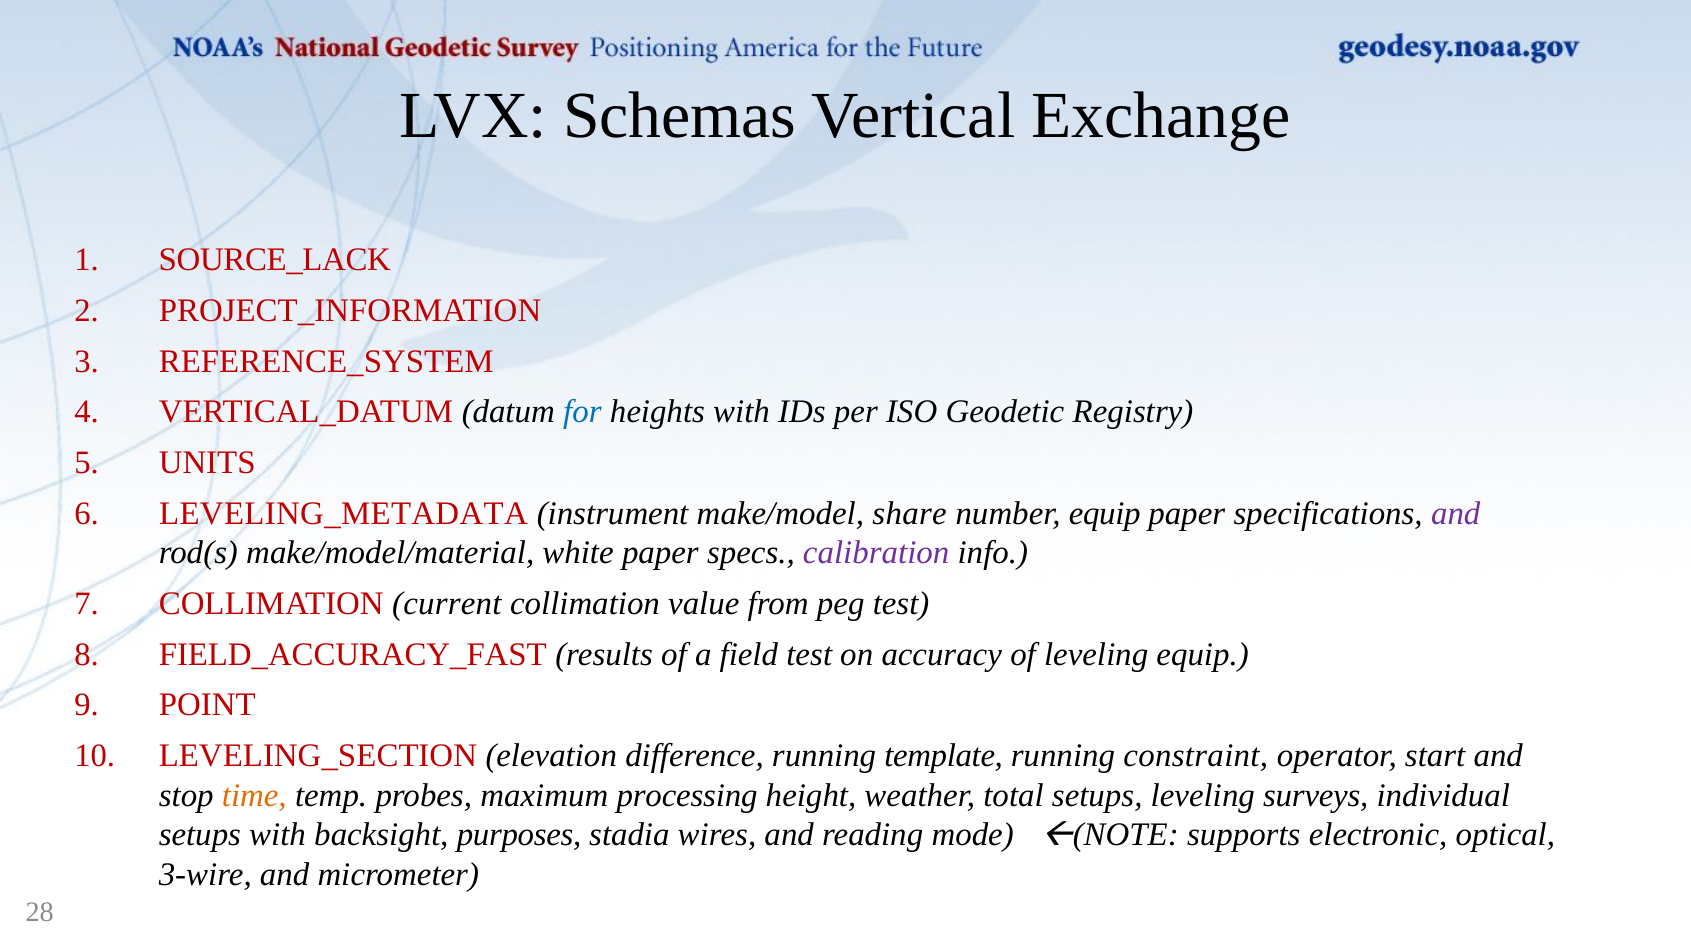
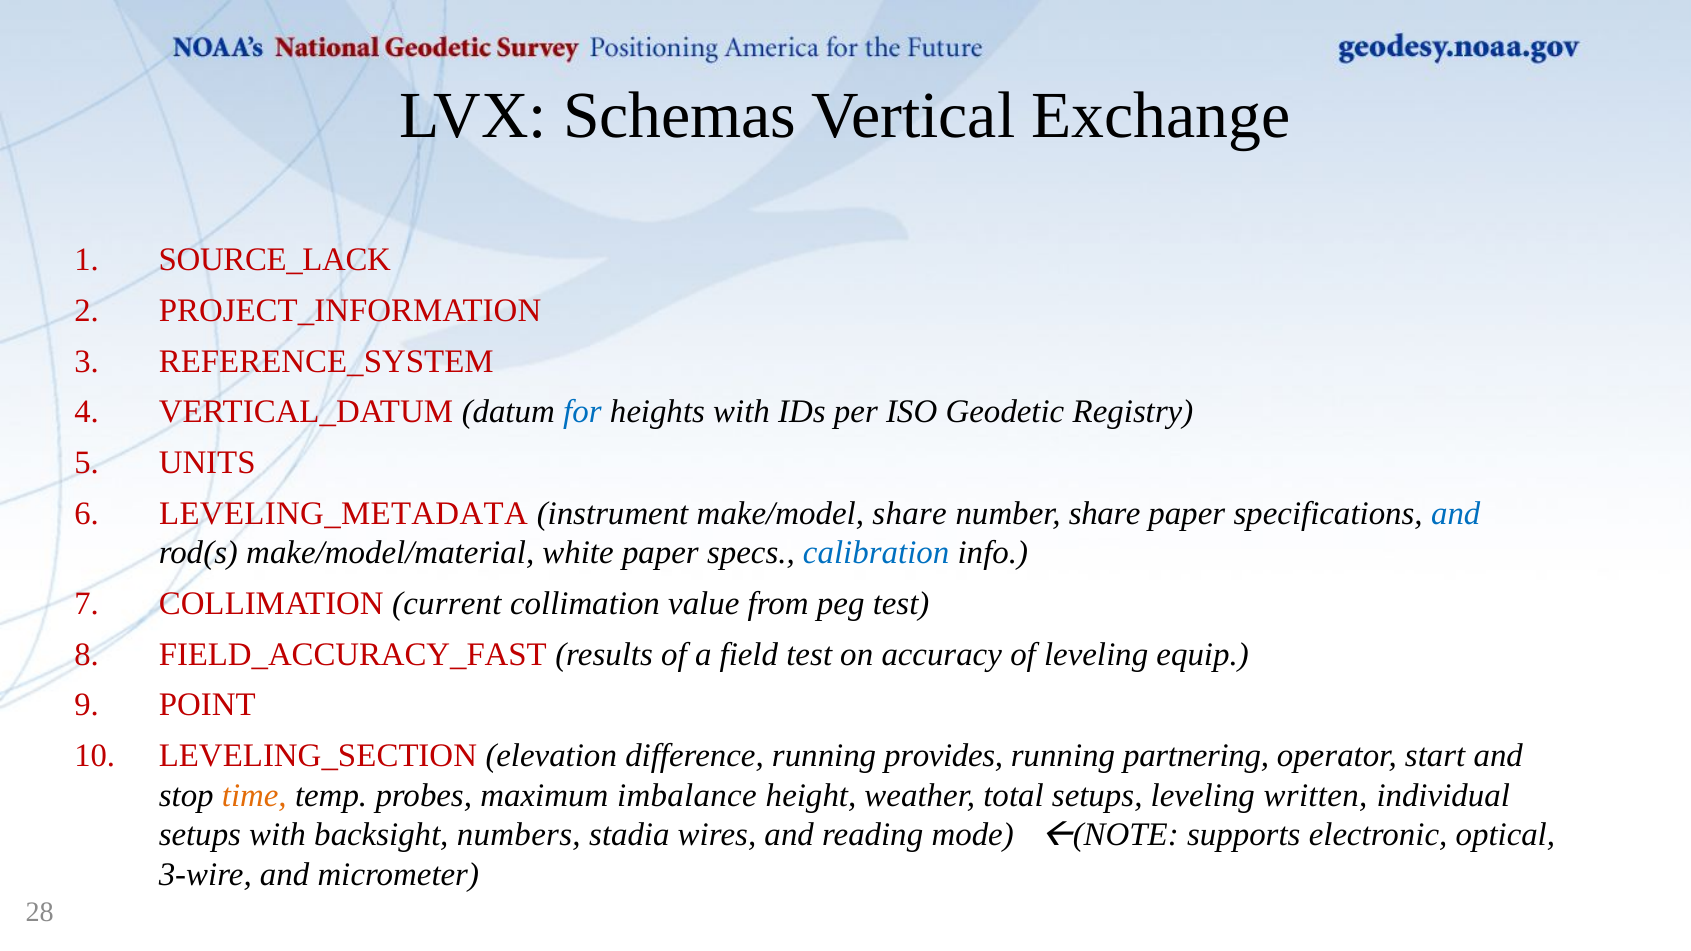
number equip: equip -> share (1105, 514)
and colour: purple -> blue (1456, 514)
calibration colour: purple -> blue (876, 553)
template: template -> provides (944, 756)
constraint: constraint -> partnering (1196, 756)
processing: processing -> imbalance (687, 796)
surveys: surveys -> written (1315, 796)
purposes: purposes -> numbers (519, 835)
